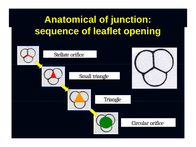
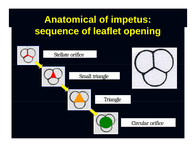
junction: junction -> impetus (131, 20)
